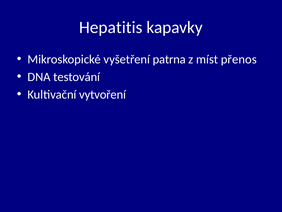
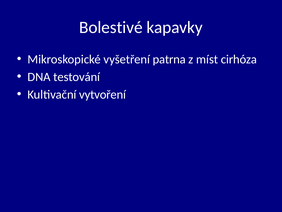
Hepatitis: Hepatitis -> Bolestivé (111, 27)
přenos: přenos -> cirhóza (239, 59)
